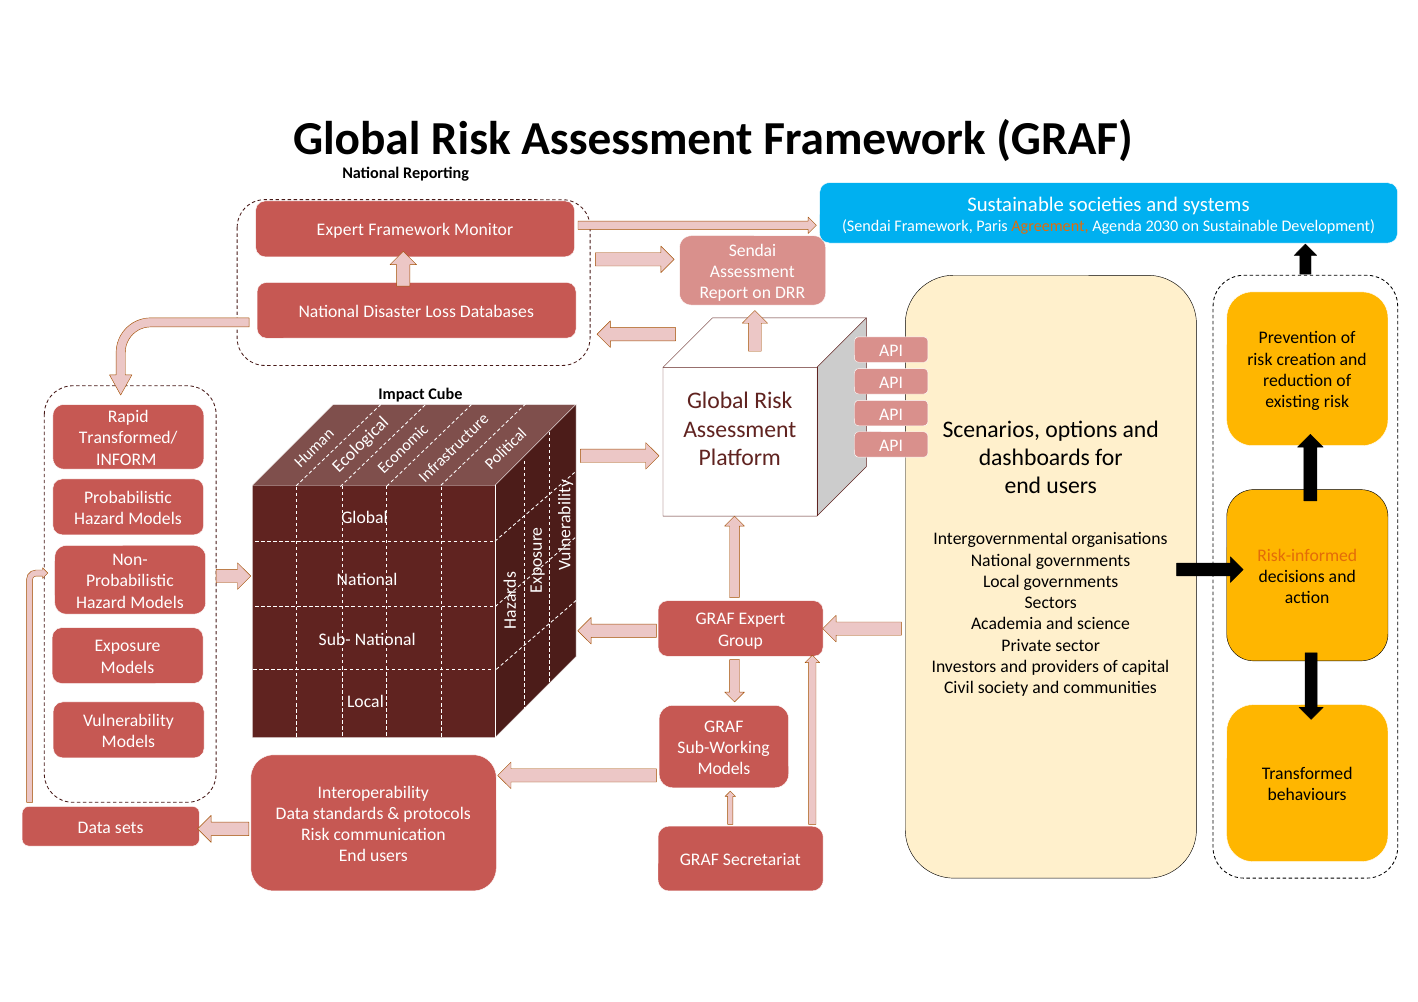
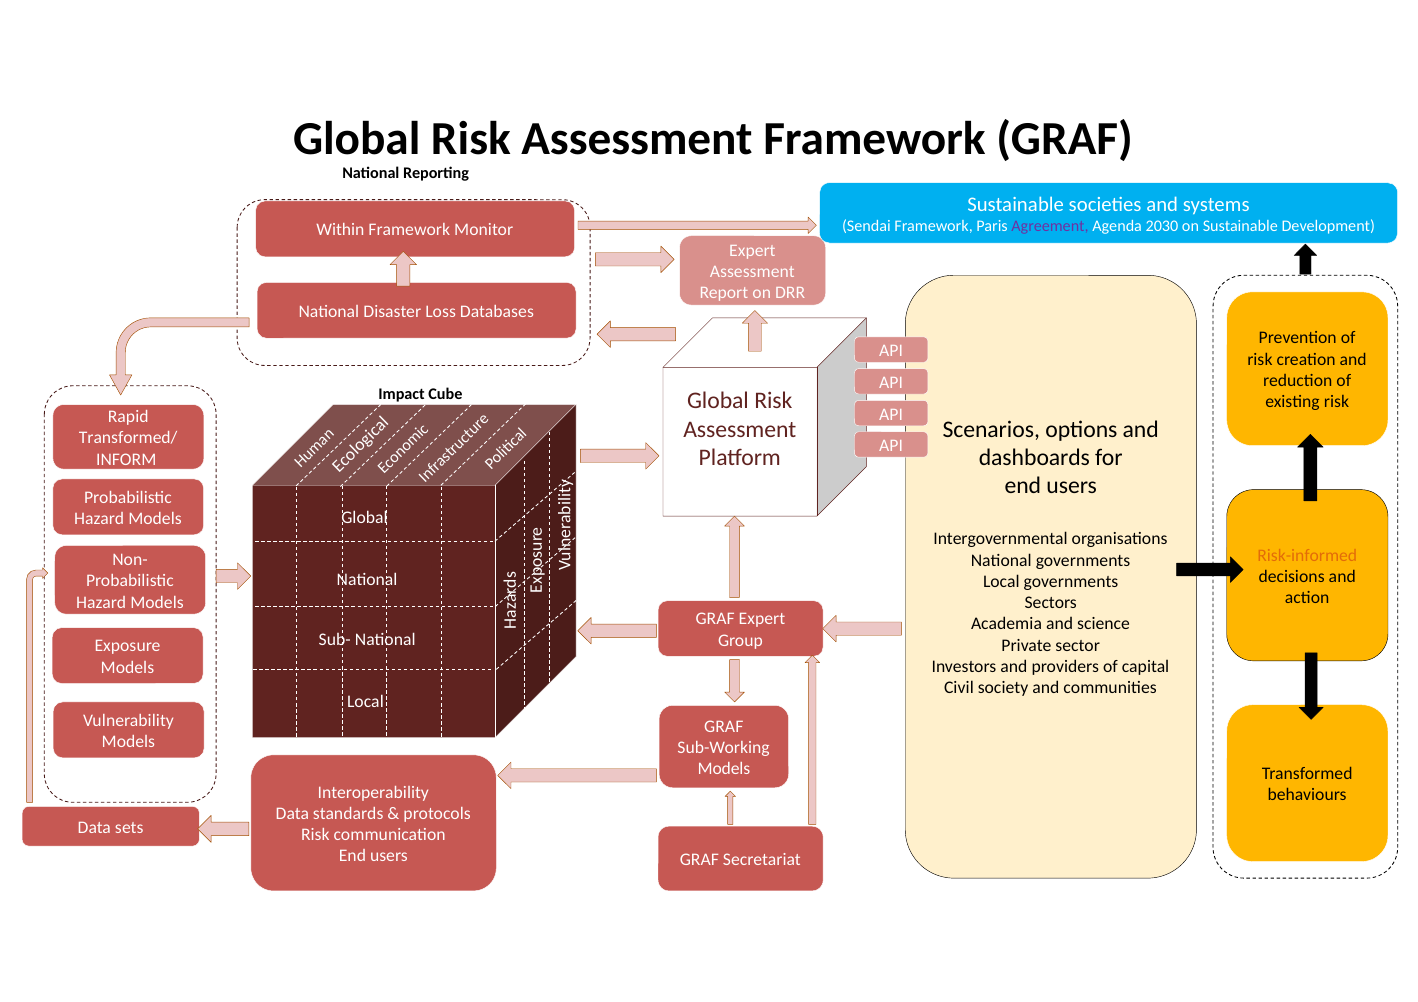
Agreement colour: orange -> purple (1050, 226)
Expert: Expert -> Within (340, 230)
Sendai: Sendai -> Expert (752, 250)
